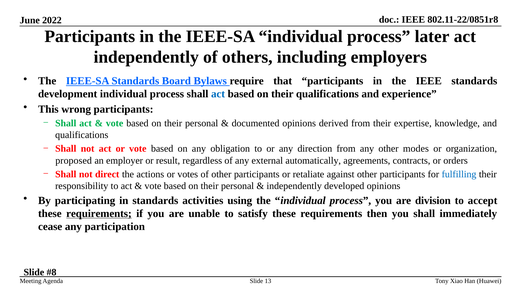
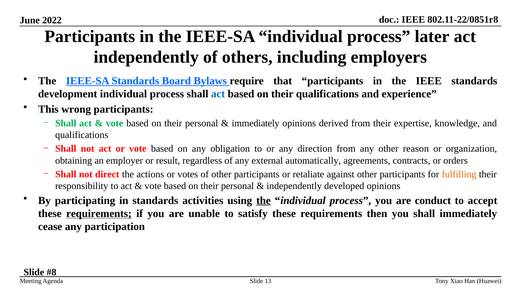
documented: documented -> immediately (256, 123)
modes: modes -> reason (416, 149)
proposed: proposed -> obtaining (74, 160)
fulfilling colour: blue -> orange (459, 174)
the underline: none -> present (263, 201)
division: division -> conduct (433, 201)
